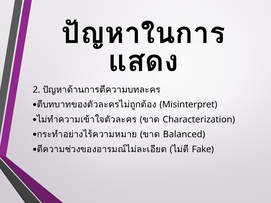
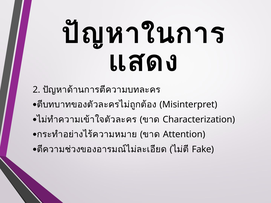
Balanced: Balanced -> Attention (184, 135)
